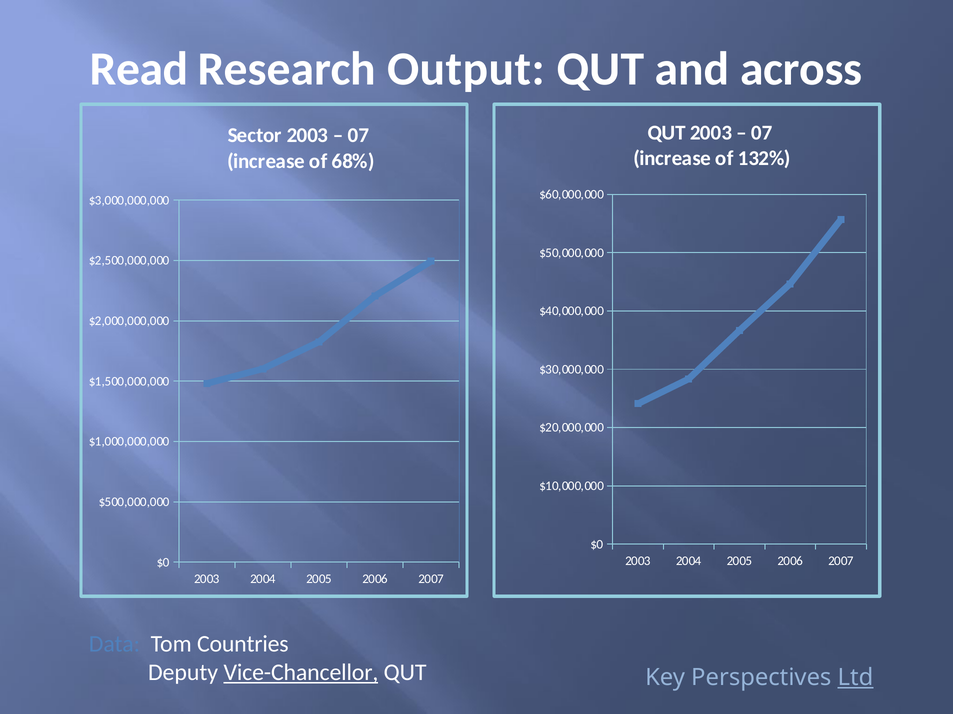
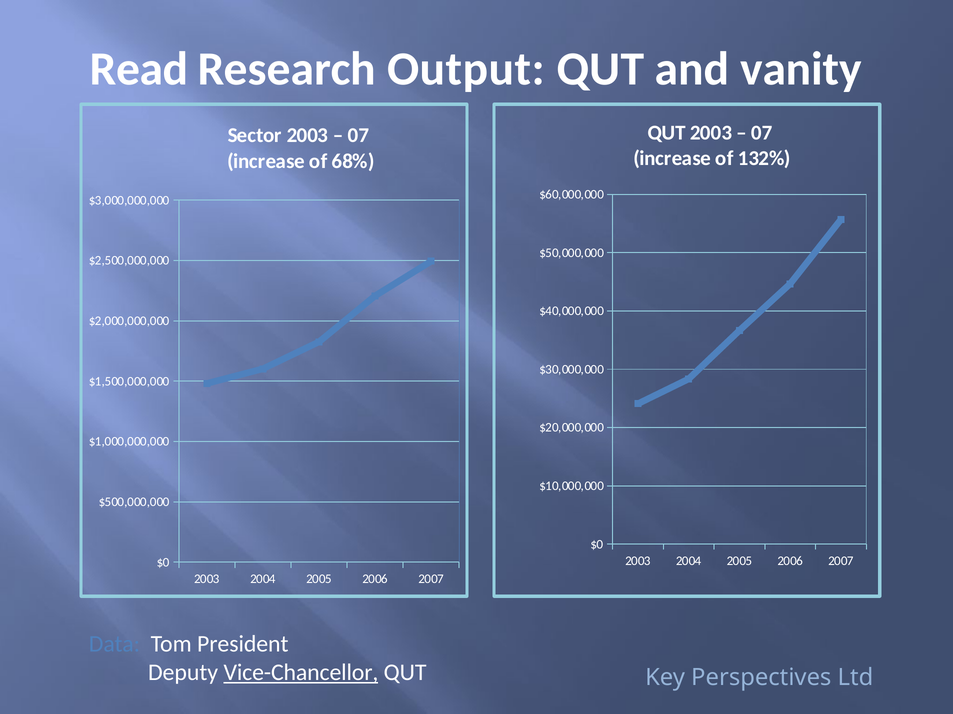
across: across -> vanity (801, 69)
Countries: Countries -> President (243, 644)
Ltd underline: present -> none (855, 678)
